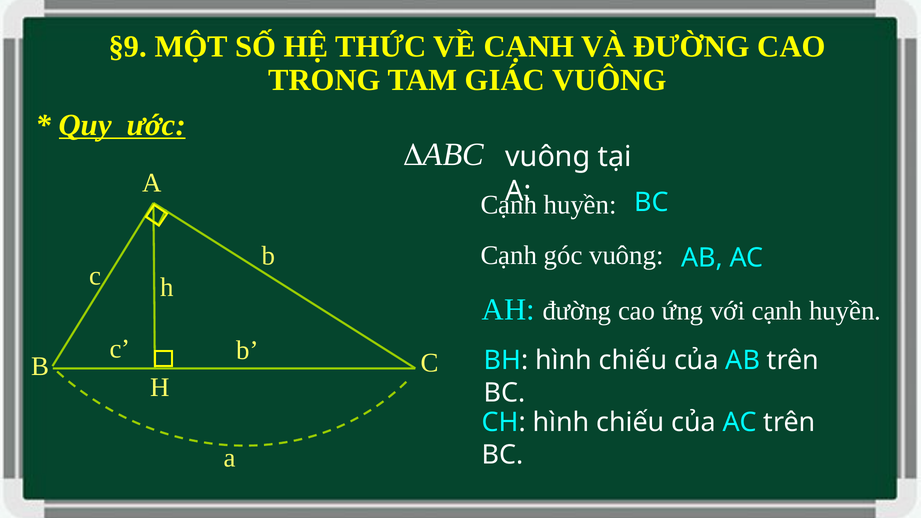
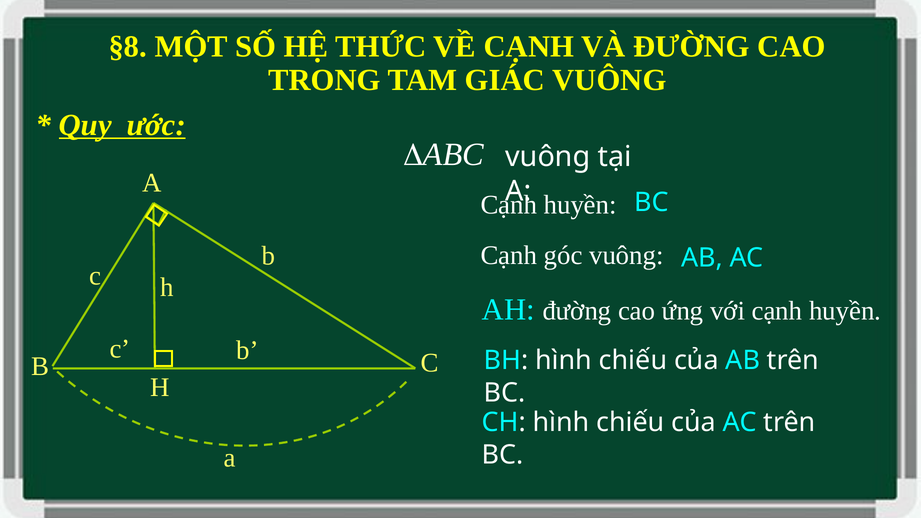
§9: §9 -> §8 (128, 47)
